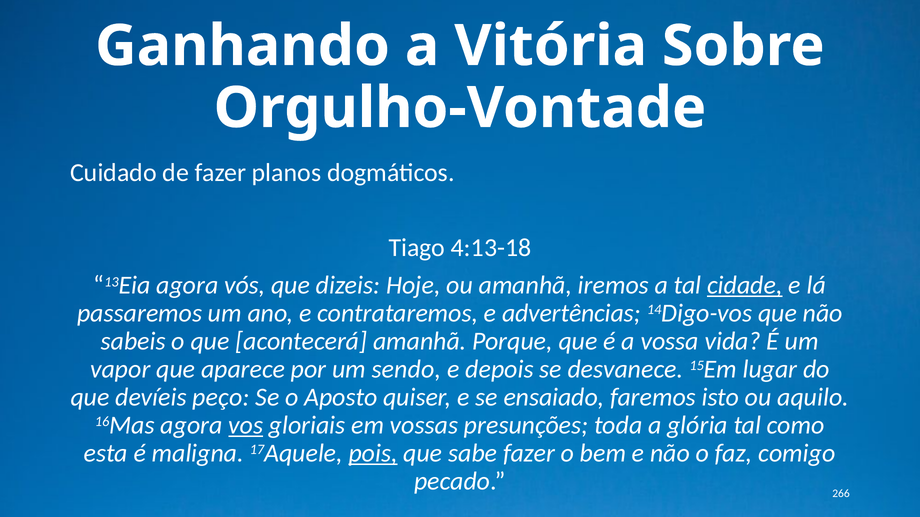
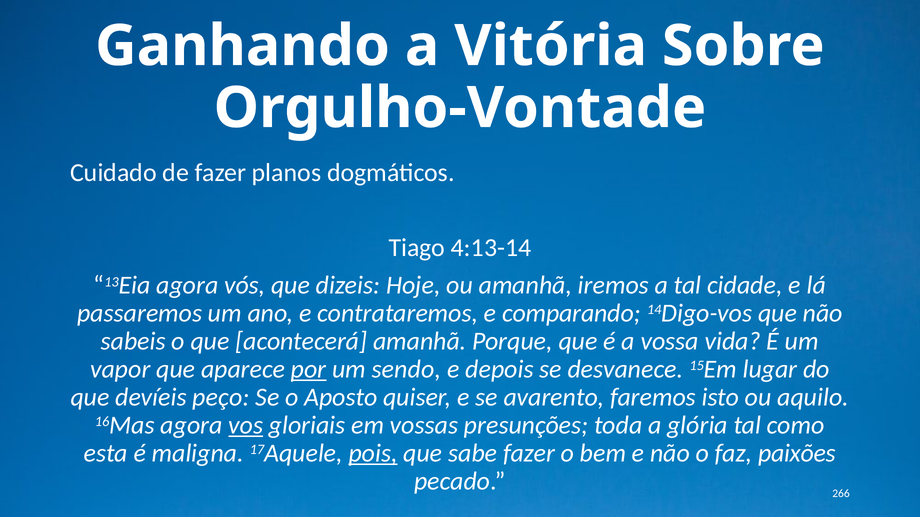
4:13-18: 4:13-18 -> 4:13-14 (491, 248)
cidade underline: present -> none (745, 286)
advertências: advertências -> comparando (571, 314)
por underline: none -> present (309, 370)
ensaiado: ensaiado -> avarento (554, 397)
comigo: comigo -> paixões (797, 453)
